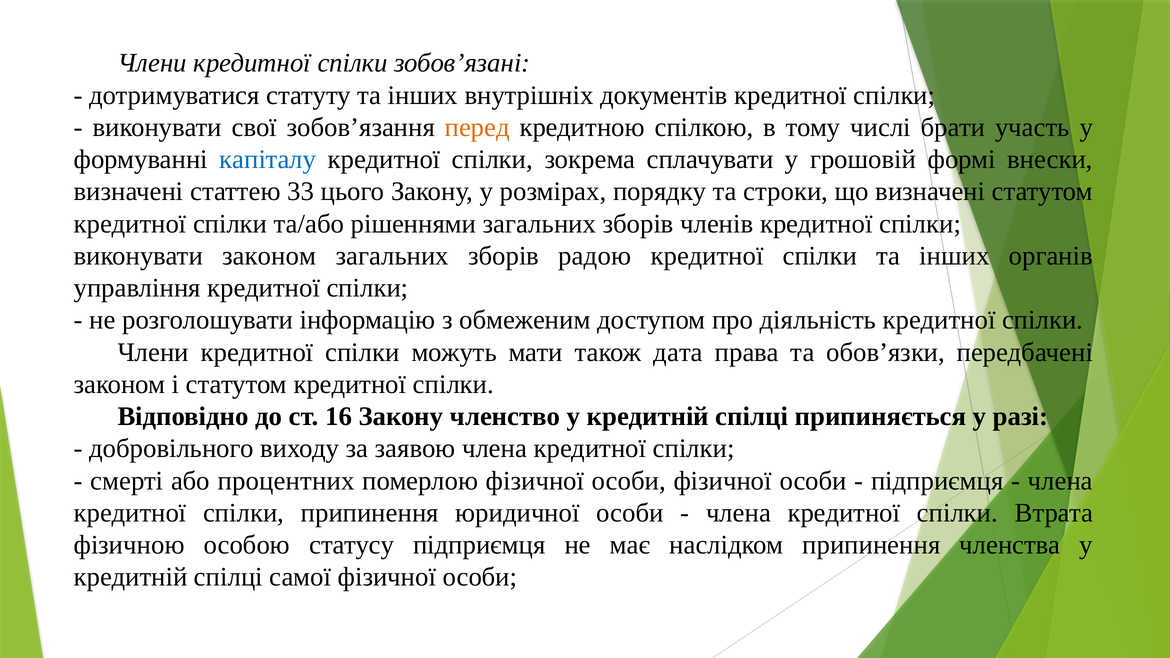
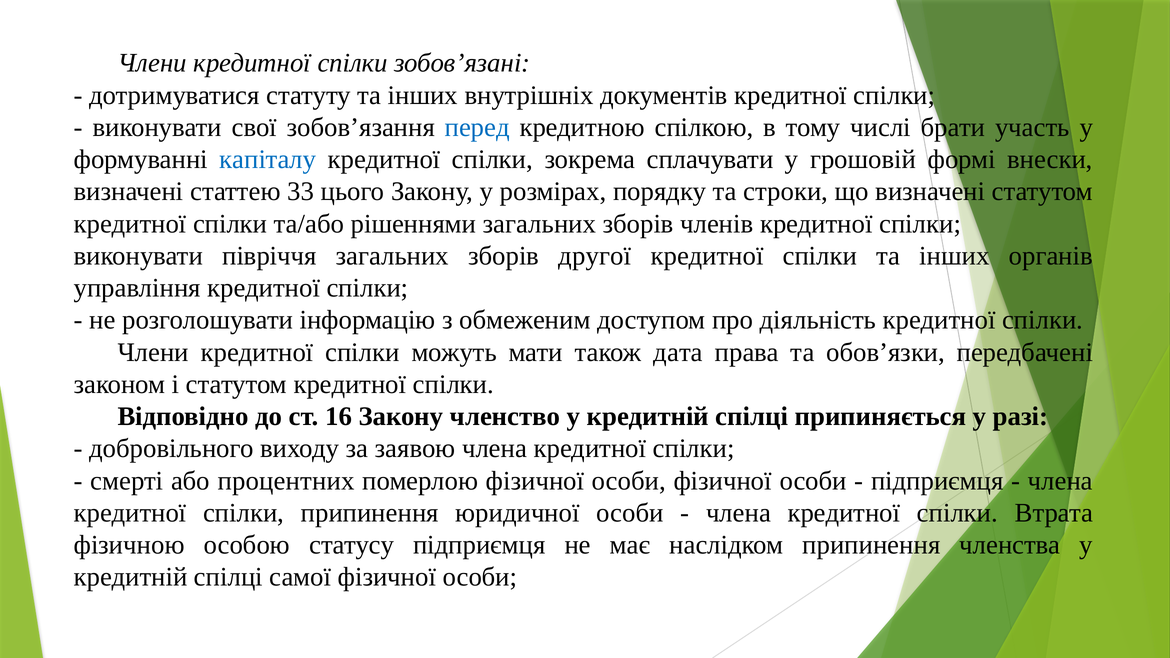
перед colour: orange -> blue (477, 127)
виконувати законом: законом -> півріччя (269, 256)
радою: радою -> другої (595, 256)
